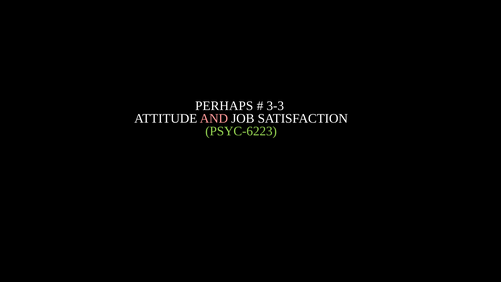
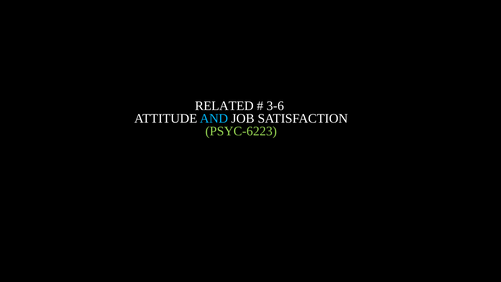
PERHAPS: PERHAPS -> RELATED (224, 106)
3-3: 3-3 -> 3-6 (275, 106)
AND colour: pink -> light blue (214, 119)
